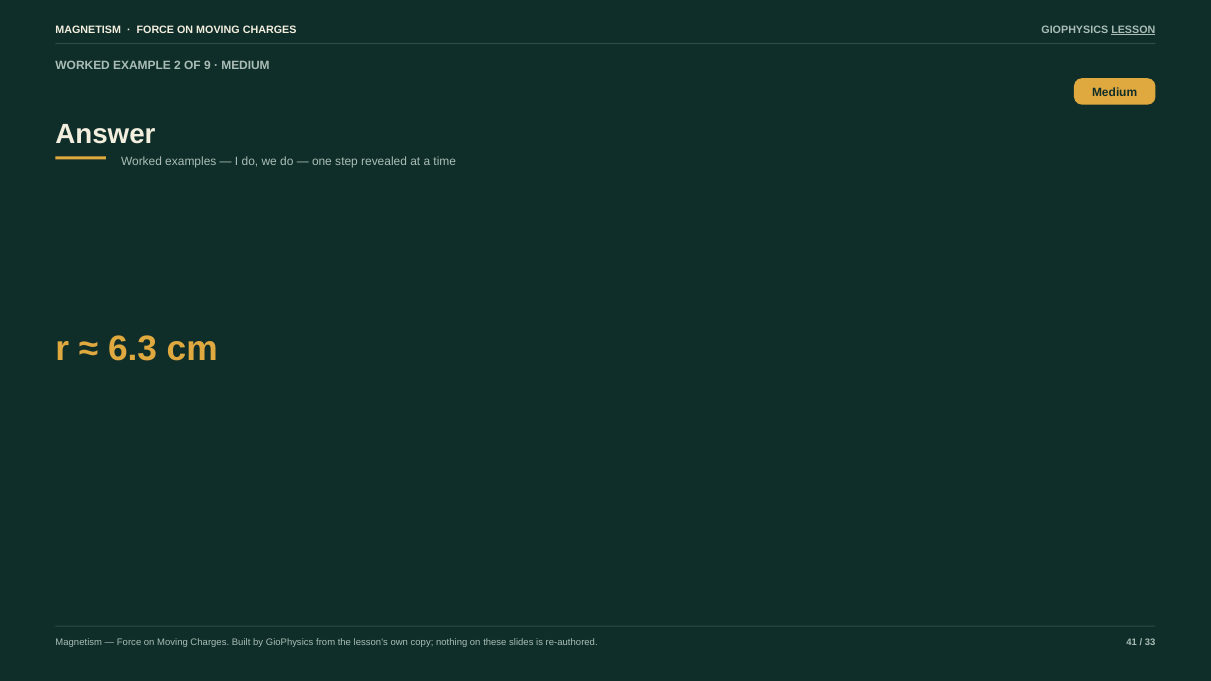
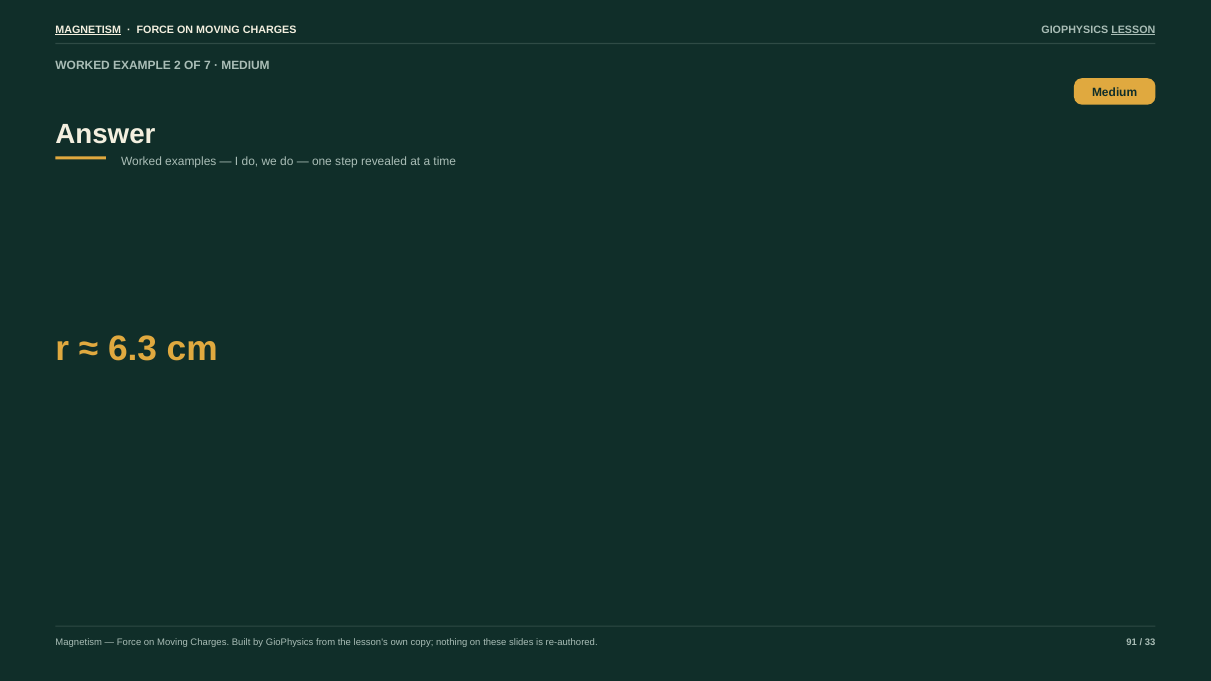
MAGNETISM underline: none -> present (88, 30)
9: 9 -> 7 (207, 66)
41: 41 -> 91 (1132, 642)
